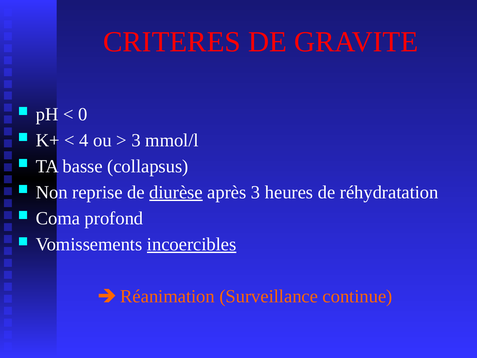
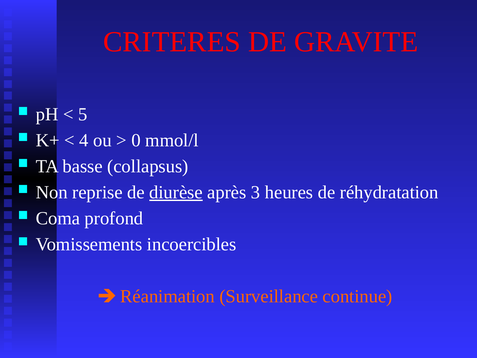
0: 0 -> 5 (83, 114)
3: 3 -> 0 (136, 140)
incoercibles underline: present -> none (192, 244)
